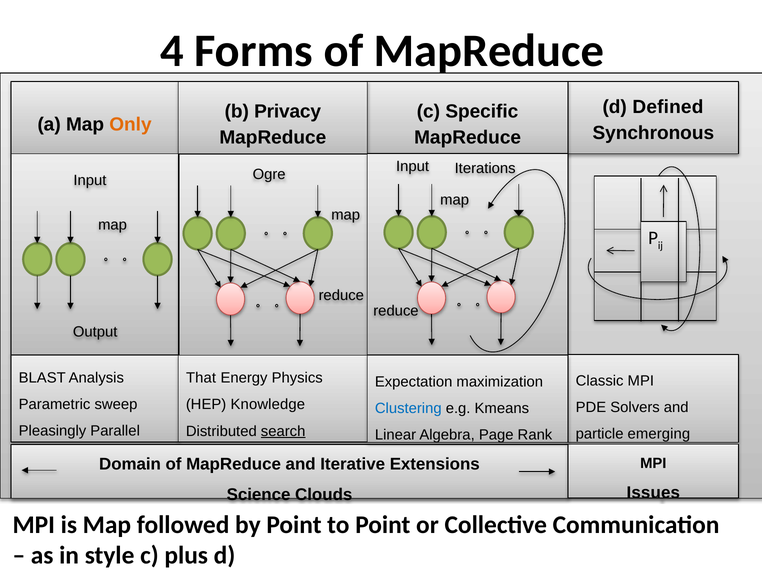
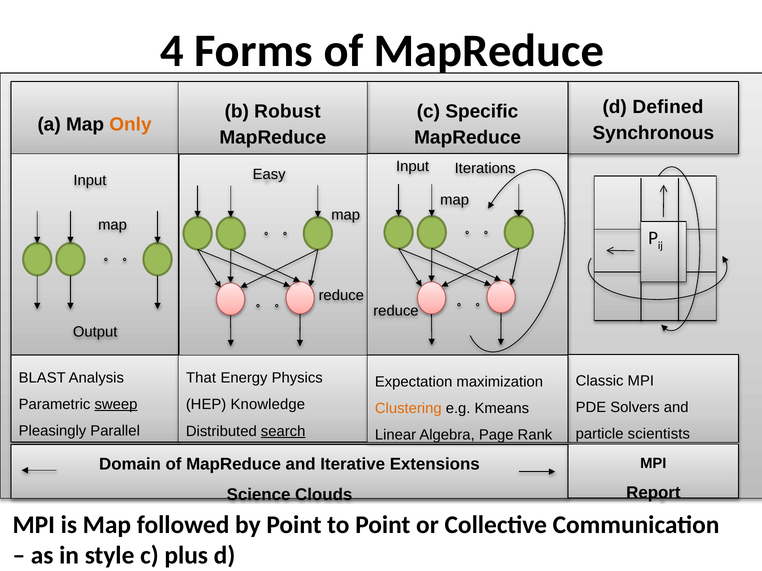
Privacy: Privacy -> Robust (287, 111)
Ogre: Ogre -> Easy (269, 175)
sweep underline: none -> present (116, 405)
Clustering colour: blue -> orange (408, 409)
emerging: emerging -> scientists (659, 434)
Issues: Issues -> Report (653, 493)
